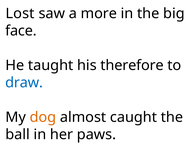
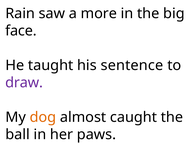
Lost: Lost -> Rain (20, 14)
therefore: therefore -> sentence (132, 66)
draw colour: blue -> purple (24, 83)
